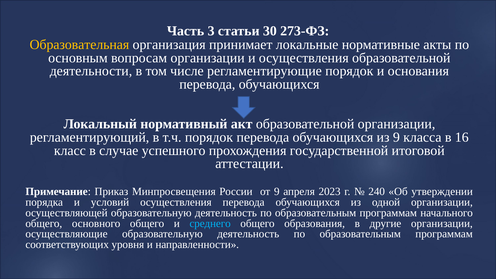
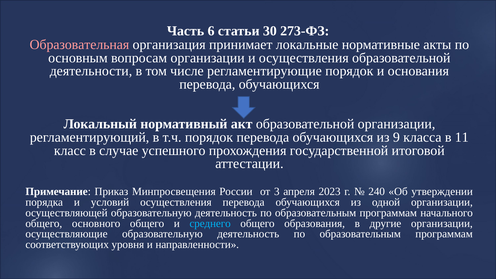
3: 3 -> 6 (211, 31)
Образовательная colour: yellow -> pink (79, 45)
16: 16 -> 11 (462, 137)
от 9: 9 -> 3 (277, 192)
